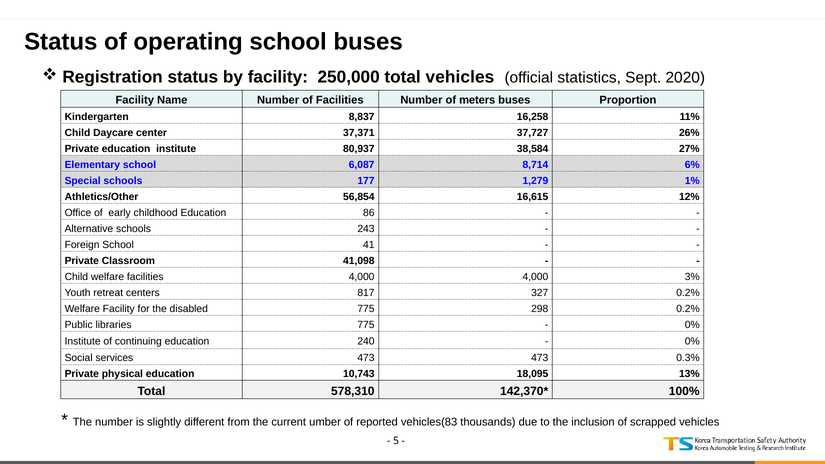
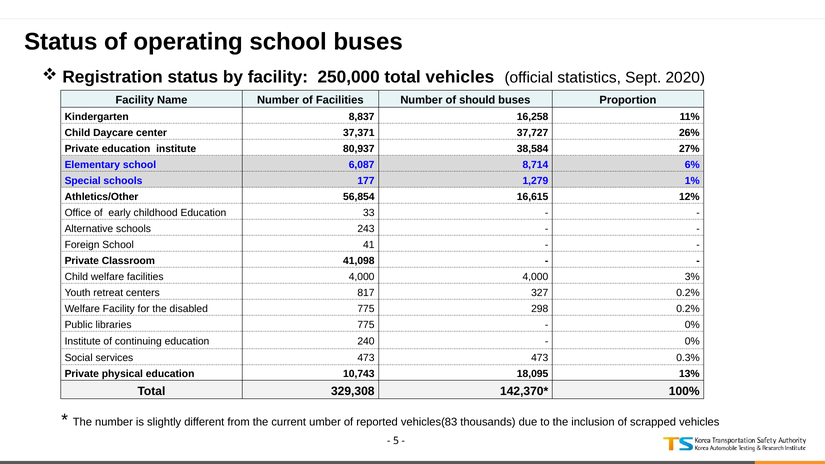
meters: meters -> should (477, 100)
86: 86 -> 33 (369, 213)
578,310: 578,310 -> 329,308 (353, 391)
